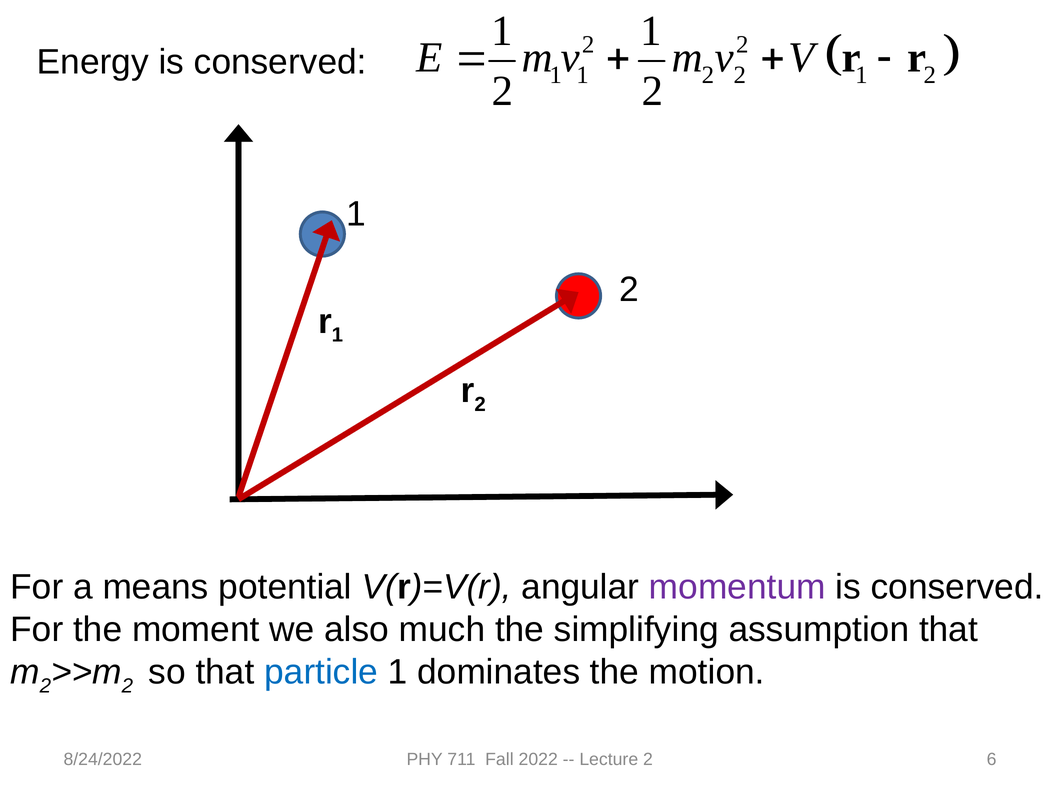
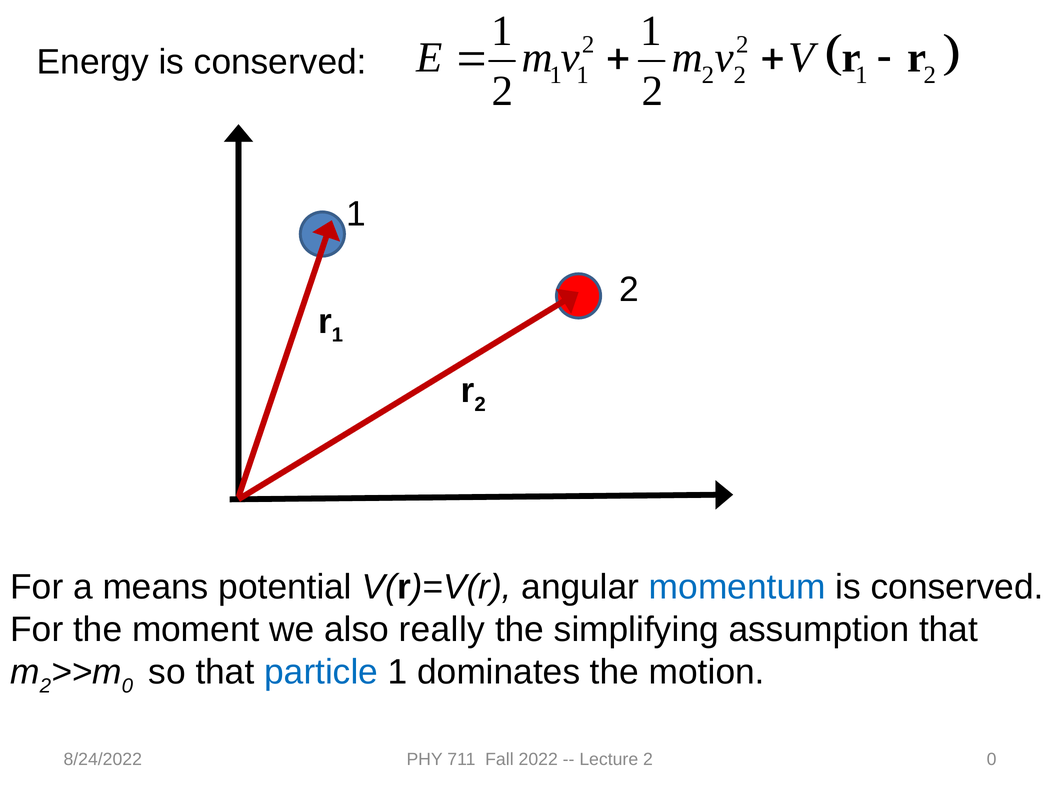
momentum colour: purple -> blue (737, 587)
much: much -> really (442, 630)
2: 2 -> 0 (127, 686)
2 6: 6 -> 0 (992, 759)
